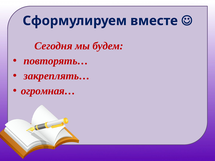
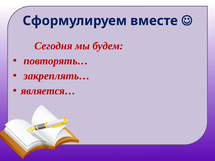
огромная…: огромная… -> является… (48, 91)
